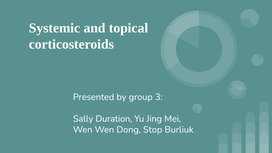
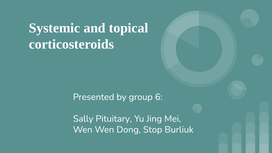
3: 3 -> 6 (159, 97)
Duration: Duration -> Pituitary (114, 119)
